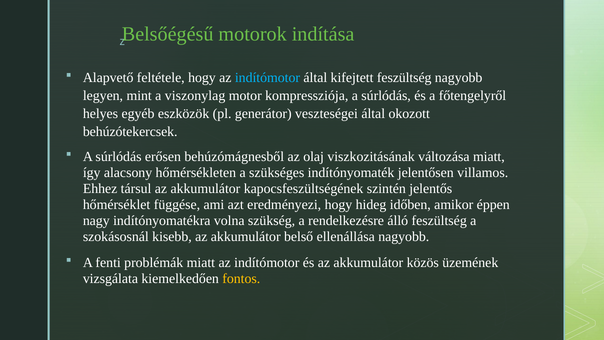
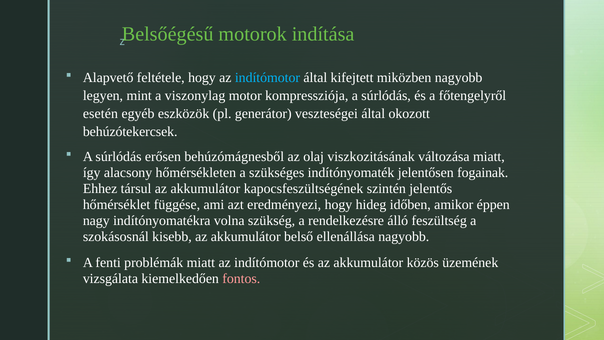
kifejtett feszültség: feszültség -> miközben (404, 78)
helyes: helyes -> esetén (100, 114)
villamos: villamos -> fogainak (483, 172)
fontos colour: yellow -> pink (241, 279)
